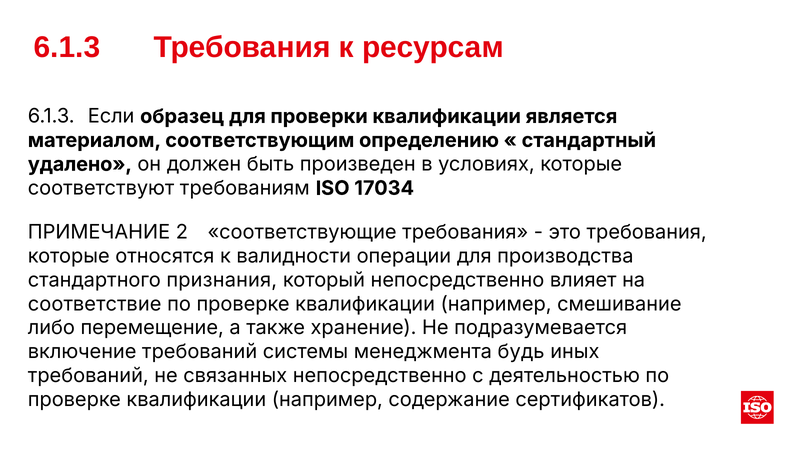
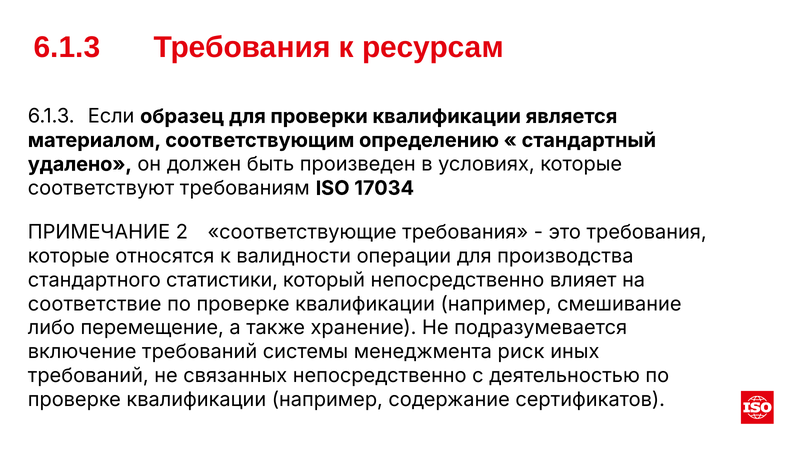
признания: признания -> статистики (222, 280)
будь: будь -> риск (521, 352)
